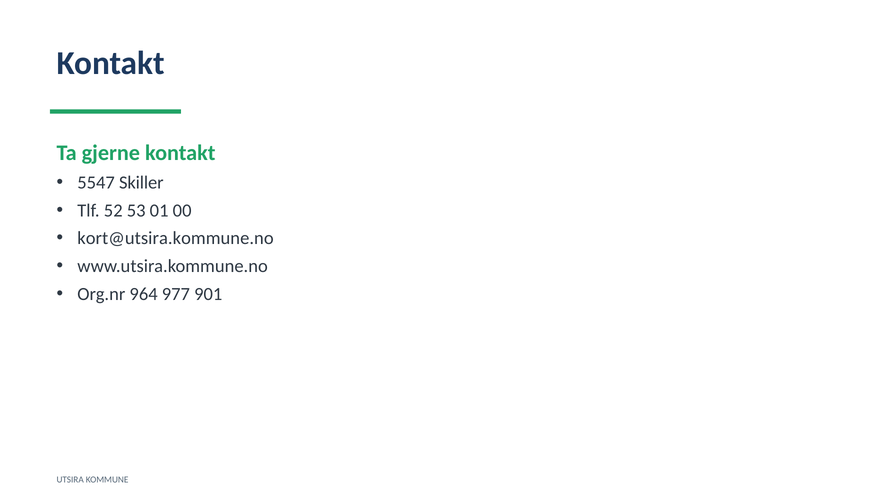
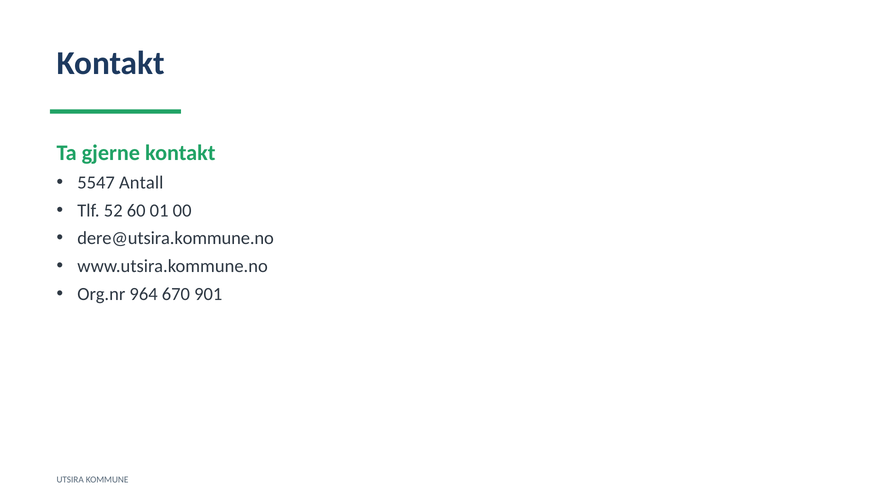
Skiller: Skiller -> Antall (141, 183)
53: 53 -> 60 (136, 210)
kort@utsira.kommune.no: kort@utsira.kommune.no -> dere@utsira.kommune.no (176, 238)
977: 977 -> 670 (176, 294)
